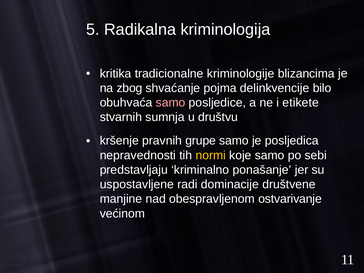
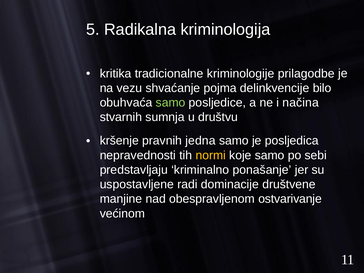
blizancima: blizancima -> prilagodbe (306, 73)
zbog: zbog -> vezu (129, 88)
samo colour: pink -> light green (171, 103)
etikete: etikete -> načina (301, 103)
grupe: grupe -> jedna (200, 141)
